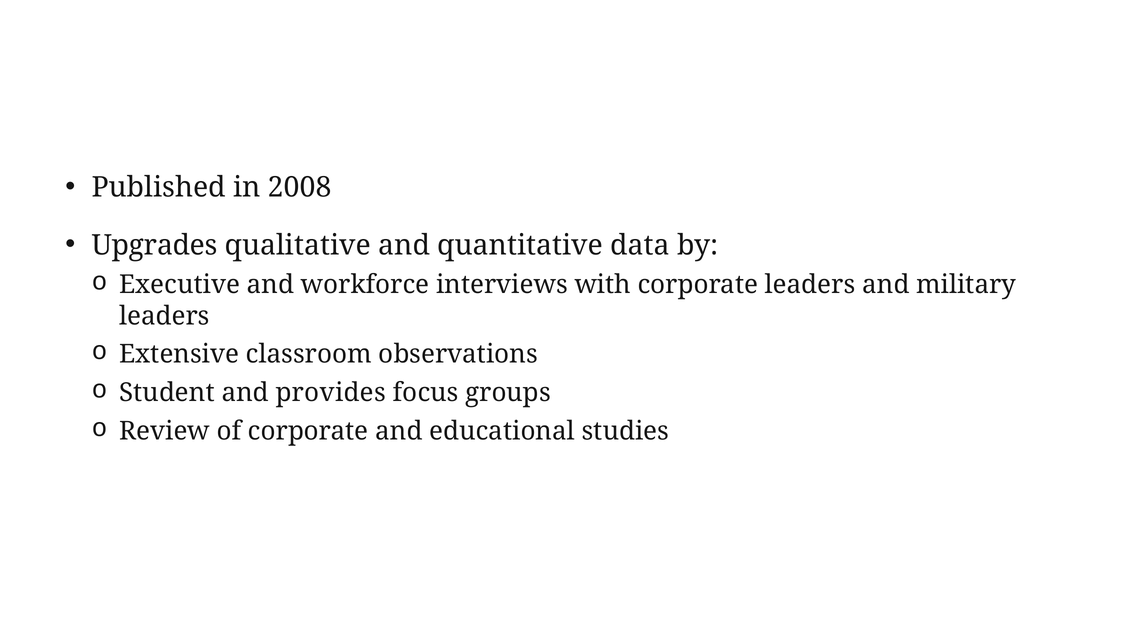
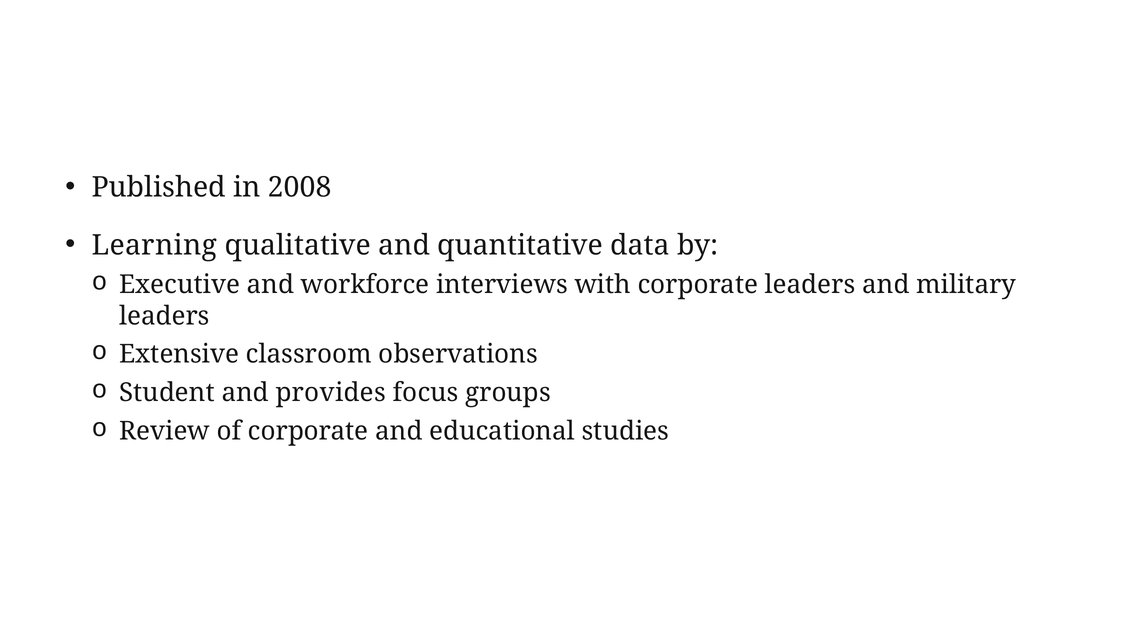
Upgrades: Upgrades -> Learning (154, 245)
